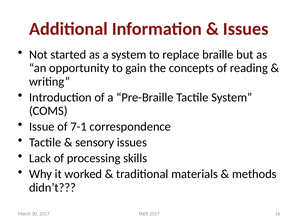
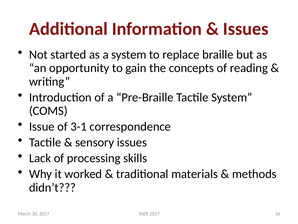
7-1: 7-1 -> 3-1 (79, 126)
